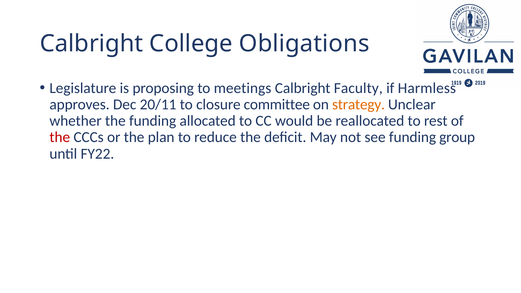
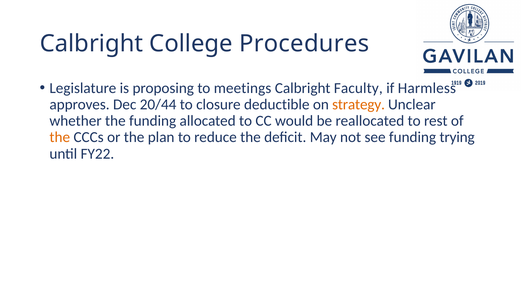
Obligations: Obligations -> Procedures (304, 44)
20/11: 20/11 -> 20/44 (158, 105)
committee: committee -> deductible (277, 105)
the colour: red -> orange (60, 137)
group: group -> trying (457, 137)
